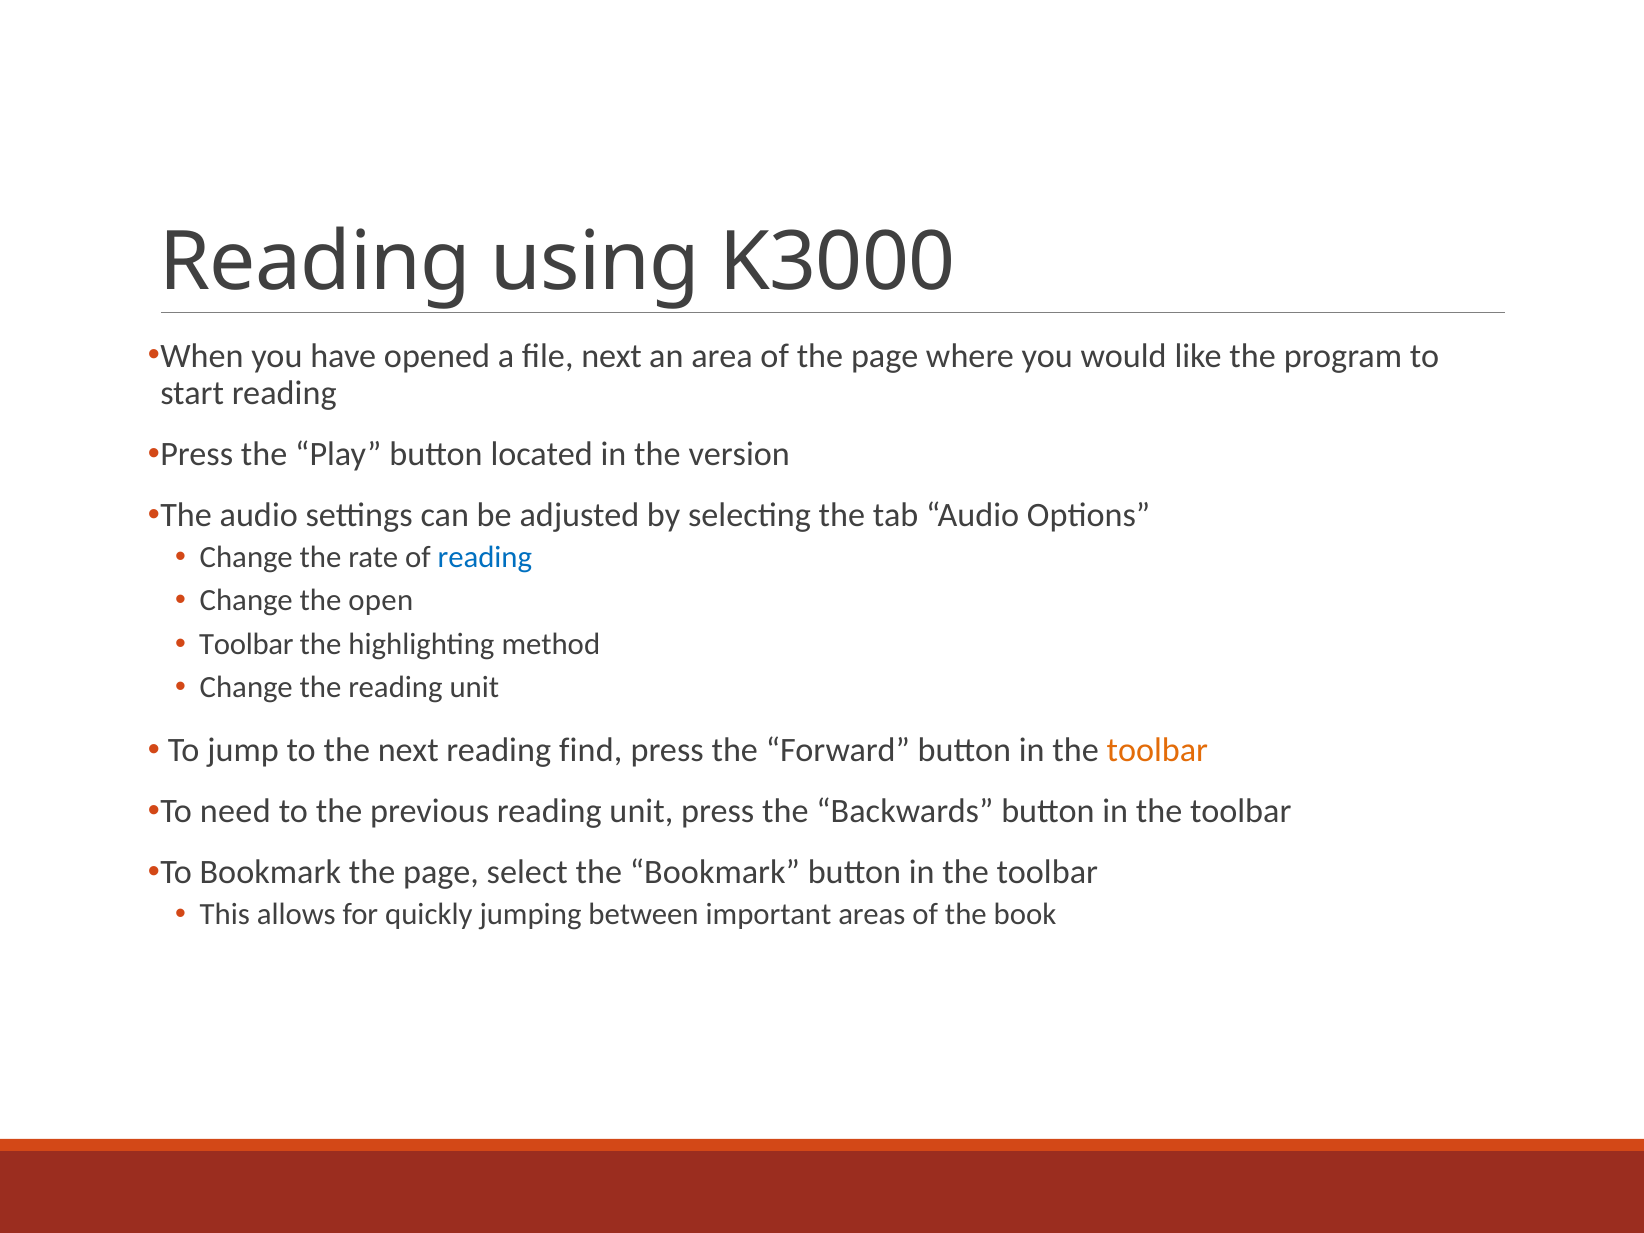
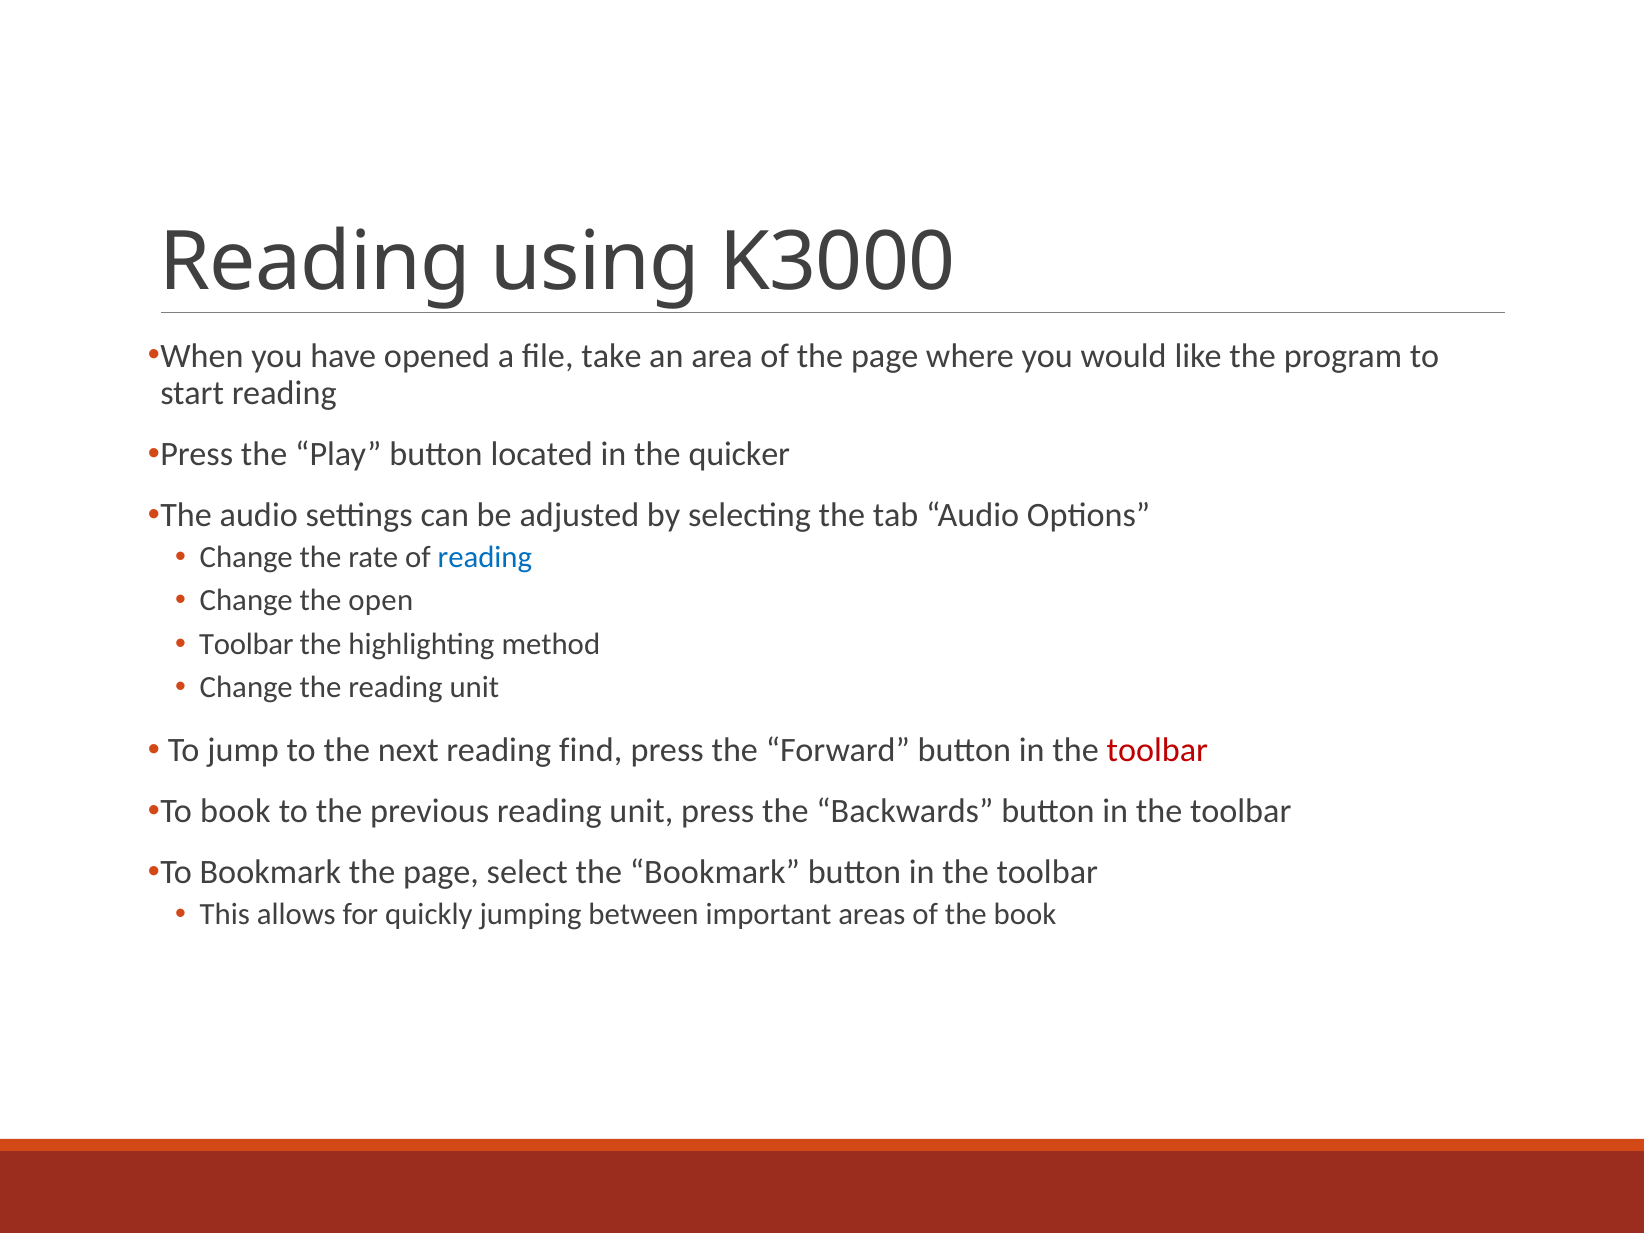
file next: next -> take (611, 356)
version: version -> quicker (739, 454)
toolbar colour: orange -> red (1157, 750)
To need: need -> book (235, 811)
